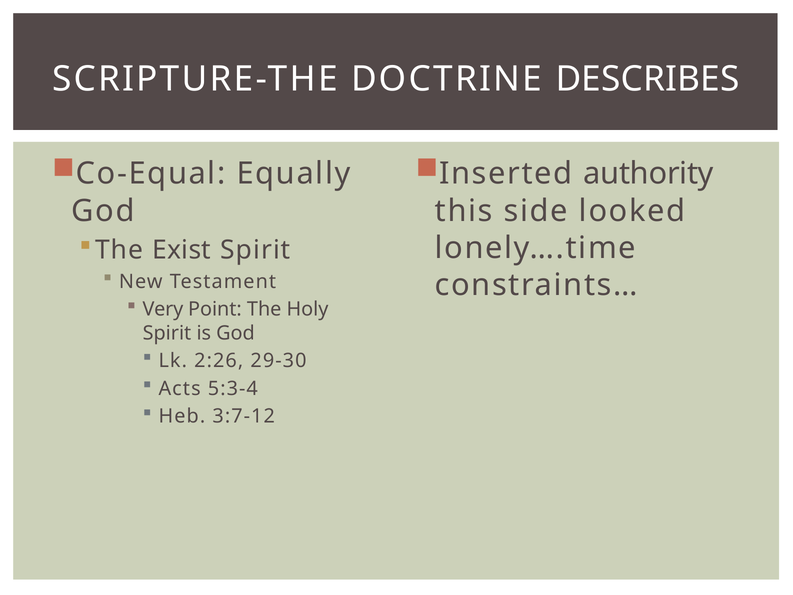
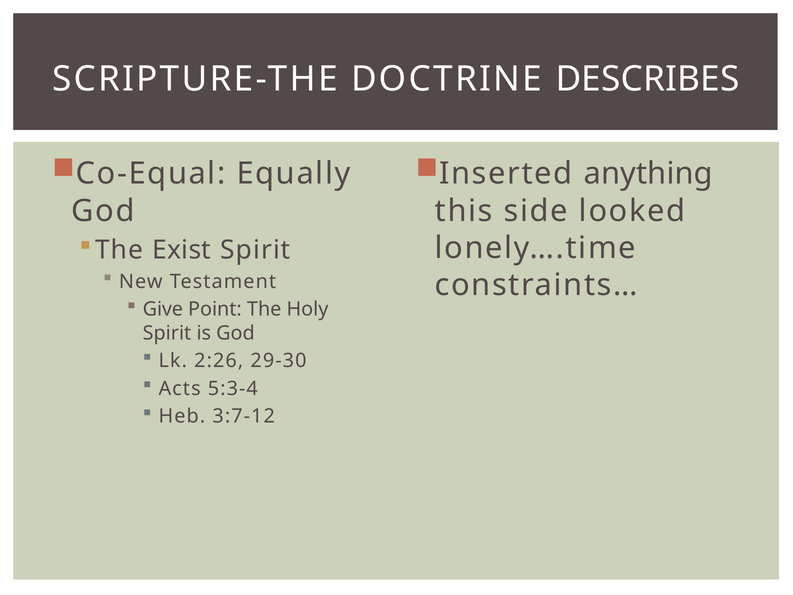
authority: authority -> anything (648, 174)
Very: Very -> Give (163, 309)
